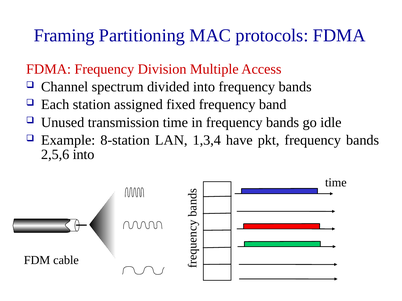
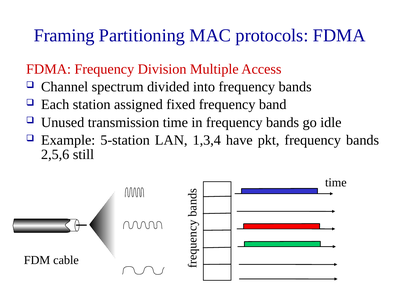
8-station: 8-station -> 5-station (125, 140)
2,5,6 into: into -> still (83, 155)
